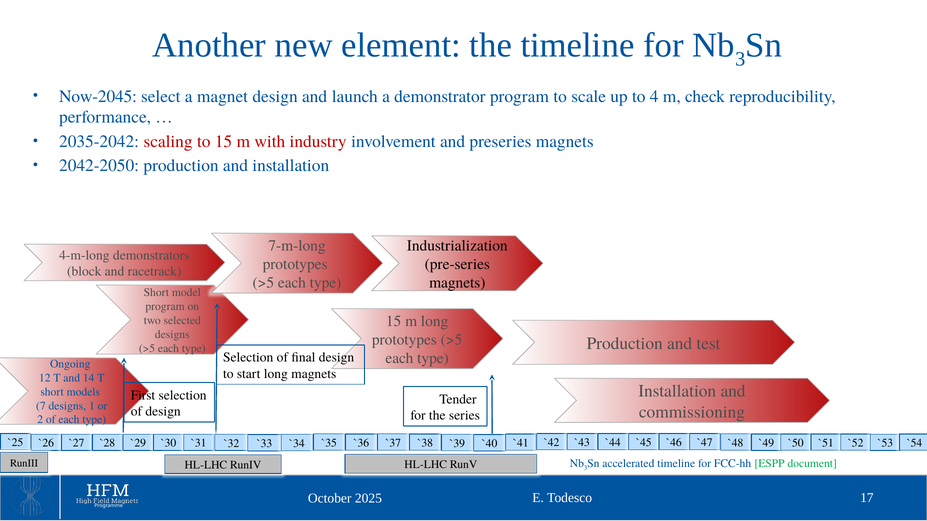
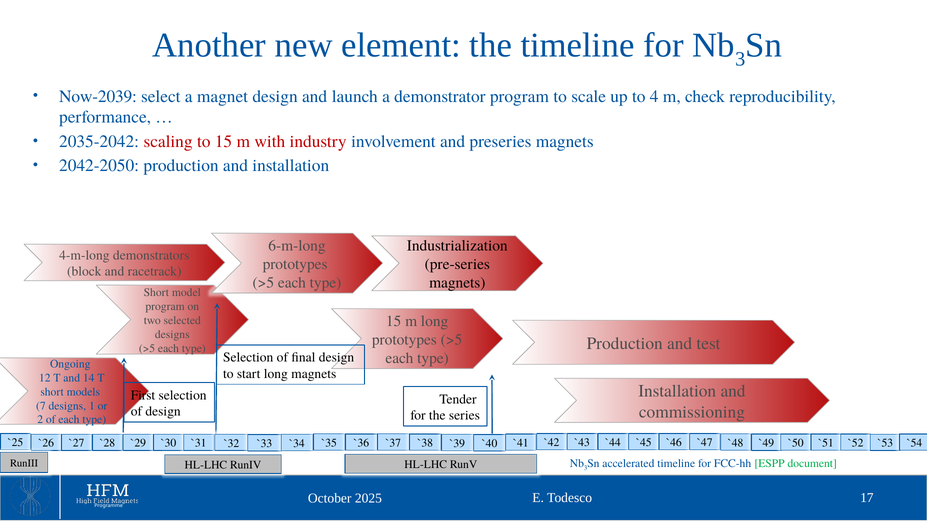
Now-2045: Now-2045 -> Now-2039 (98, 96)
7-m-long: 7-m-long -> 6-m-long (297, 246)
